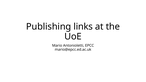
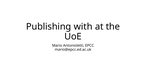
links: links -> with (83, 27)
